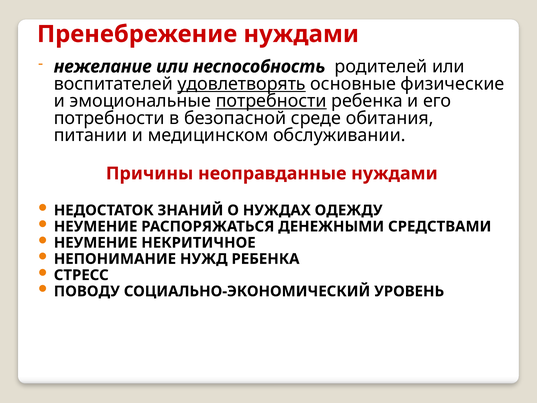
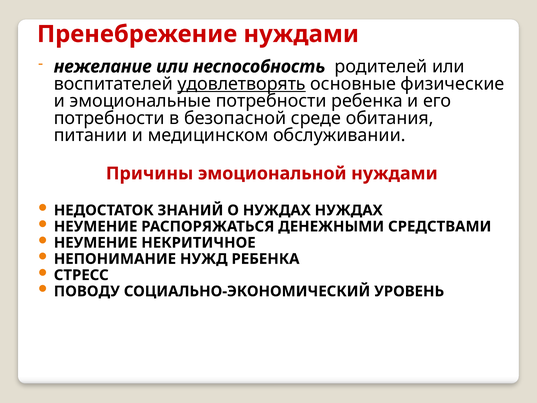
потребности underline: present -> none (271, 101)
неоправданные: неоправданные -> эмоциональной (272, 173)
НУЖДАХ ОДЕЖДУ: ОДЕЖДУ -> НУЖДАХ (349, 210)
